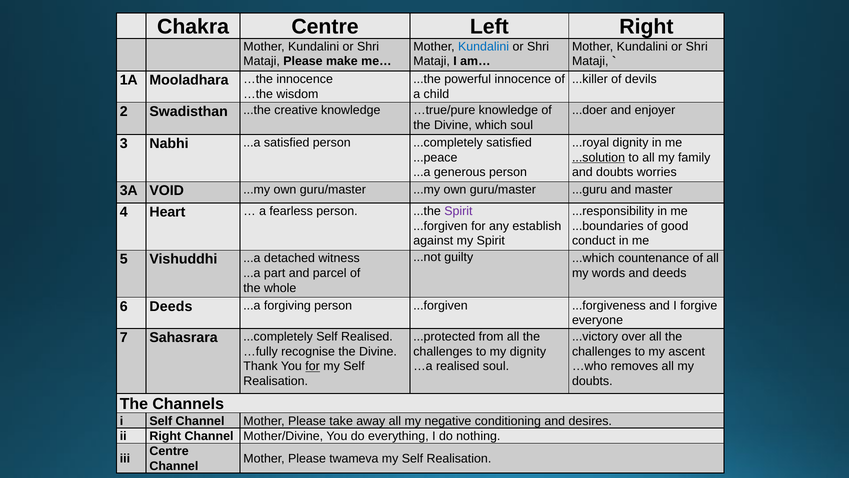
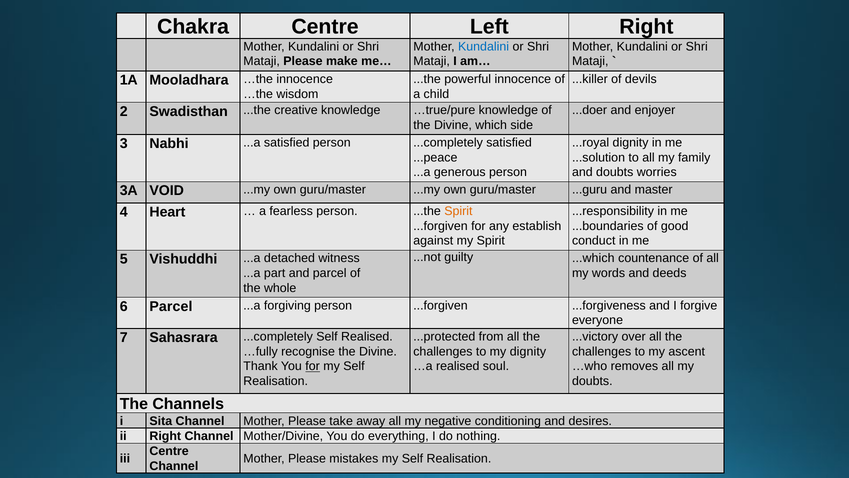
which soul: soul -> side (522, 125)
...solution underline: present -> none (599, 157)
Spirit colour: purple -> orange (458, 211)
6 Deeds: Deeds -> Parcel (171, 306)
i Self: Self -> Sita (161, 421)
twameva: twameva -> mistakes (354, 458)
